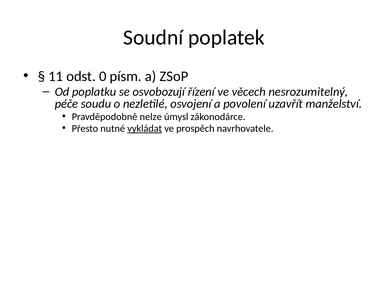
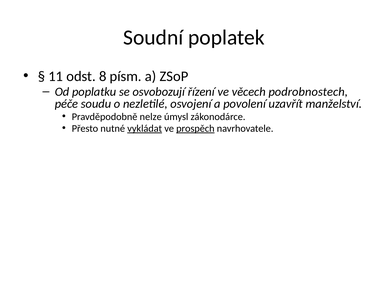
0: 0 -> 8 (103, 76)
nesrozumitelný: nesrozumitelný -> podrobnostech (308, 92)
prospěch underline: none -> present (195, 129)
